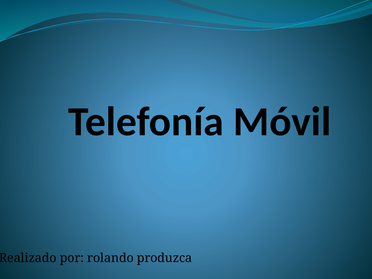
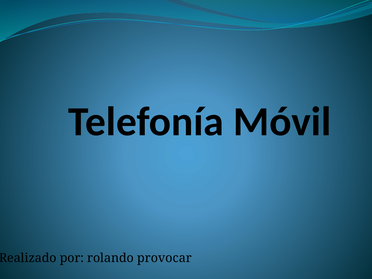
produzca: produzca -> provocar (164, 258)
